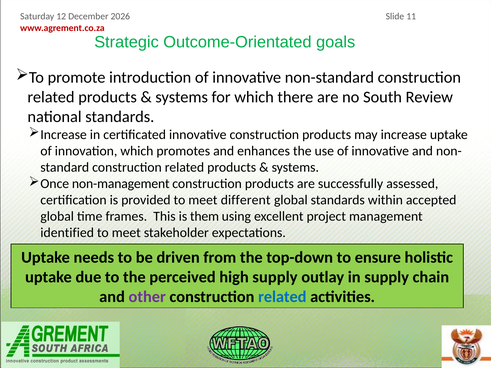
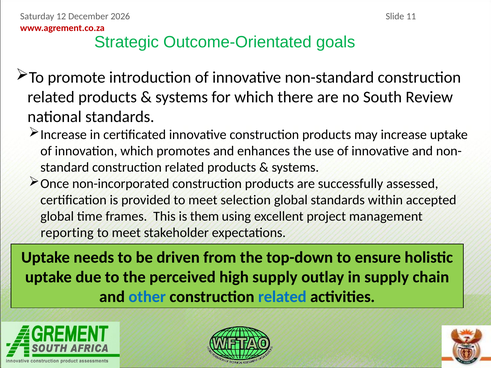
non-management: non-management -> non-incorporated (121, 184)
different: different -> selection (246, 200)
identified: identified -> reporting (67, 233)
other colour: purple -> blue (147, 297)
